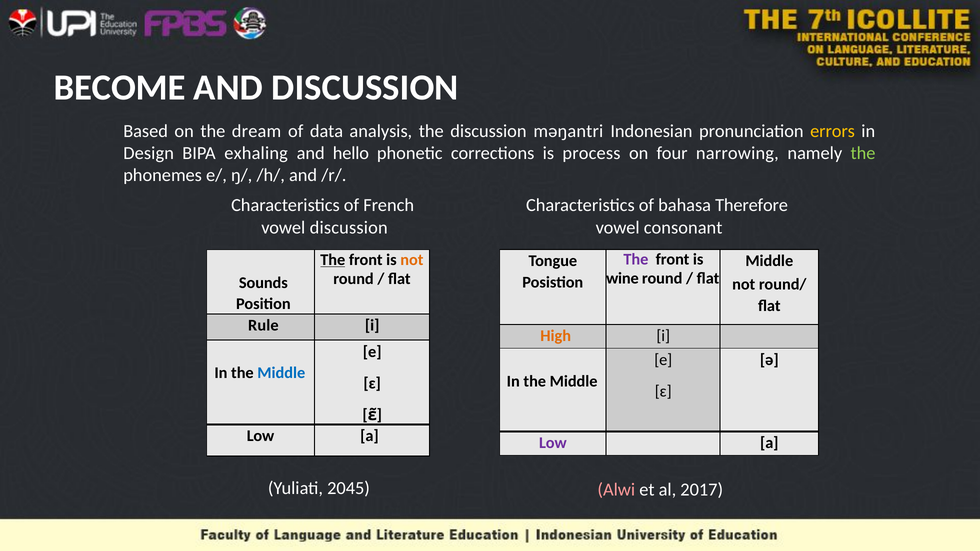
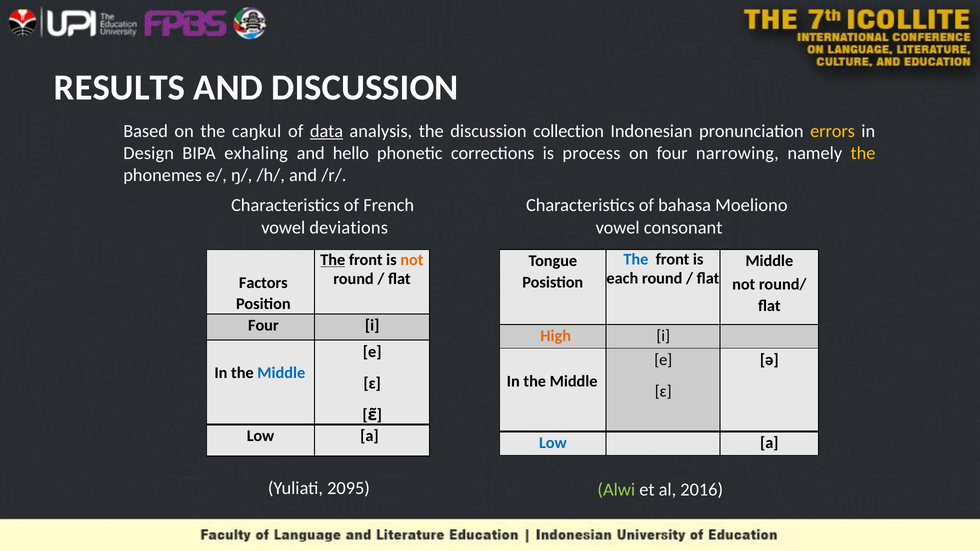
BECOME: BECOME -> RESULTS (120, 88)
dream: dream -> caŋkul (257, 131)
data underline: none -> present (327, 131)
mǝŋantri: mǝŋantri -> collection (569, 131)
the colour: light green -> yellow (863, 153)
Therefore: Therefore -> Moeliono (751, 206)
vowel discussion: discussion -> deviations (349, 228)
The colour: purple -> blue (636, 259)
wine: wine -> each (622, 279)
Sounds: Sounds -> Factors (263, 283)
Rule: Rule -> Four (263, 326)
Low colour: purple -> blue (553, 443)
2045: 2045 -> 2095 (349, 488)
Alwi colour: pink -> light green (616, 490)
2017: 2017 -> 2016 (702, 490)
